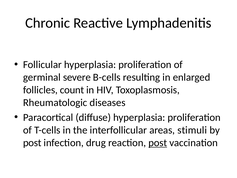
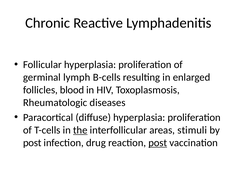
severe: severe -> lymph (77, 77)
count: count -> blood (72, 90)
the underline: none -> present (80, 130)
